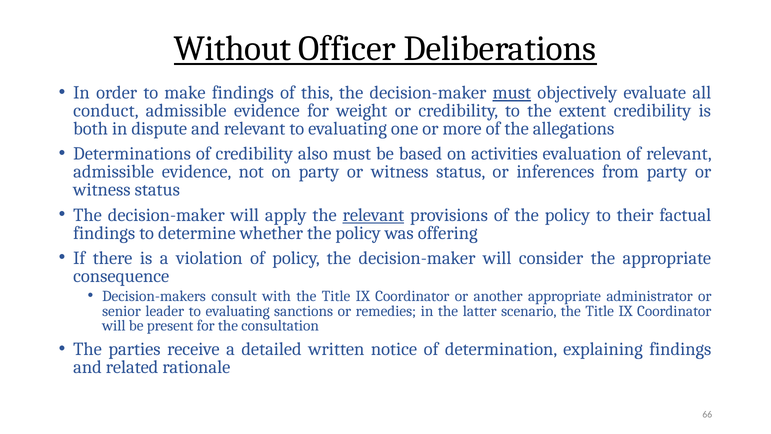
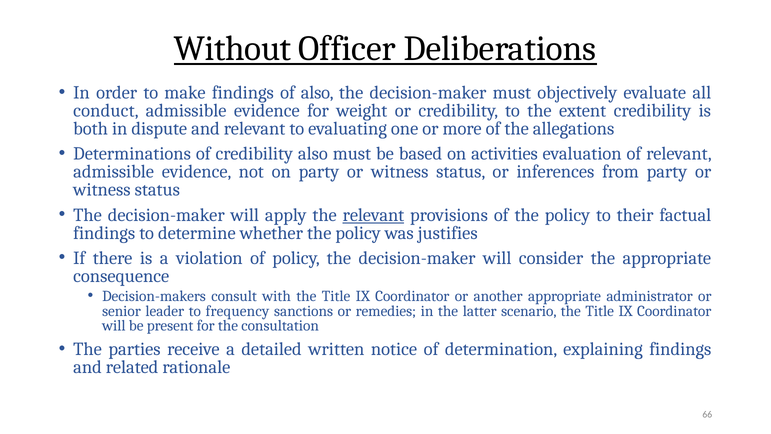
of this: this -> also (317, 93)
must underline: present -> none (512, 93)
offering: offering -> justifies (448, 233)
leader to evaluating: evaluating -> frequency (237, 311)
